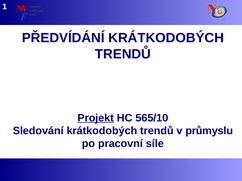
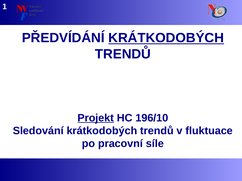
KRÁTKODOBÝCH underline: none -> present (166, 38)
565/10: 565/10 -> 196/10 (152, 118)
průmyslu: průmyslu -> fluktuace (209, 131)
